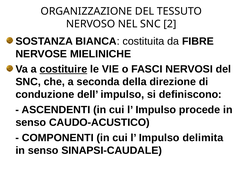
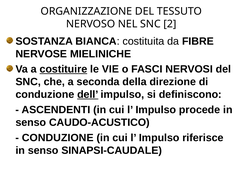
dell underline: none -> present (88, 95)
COMPONENTI: COMPONENTI -> CONDUZIONE (58, 138)
delimita: delimita -> riferisce (203, 138)
